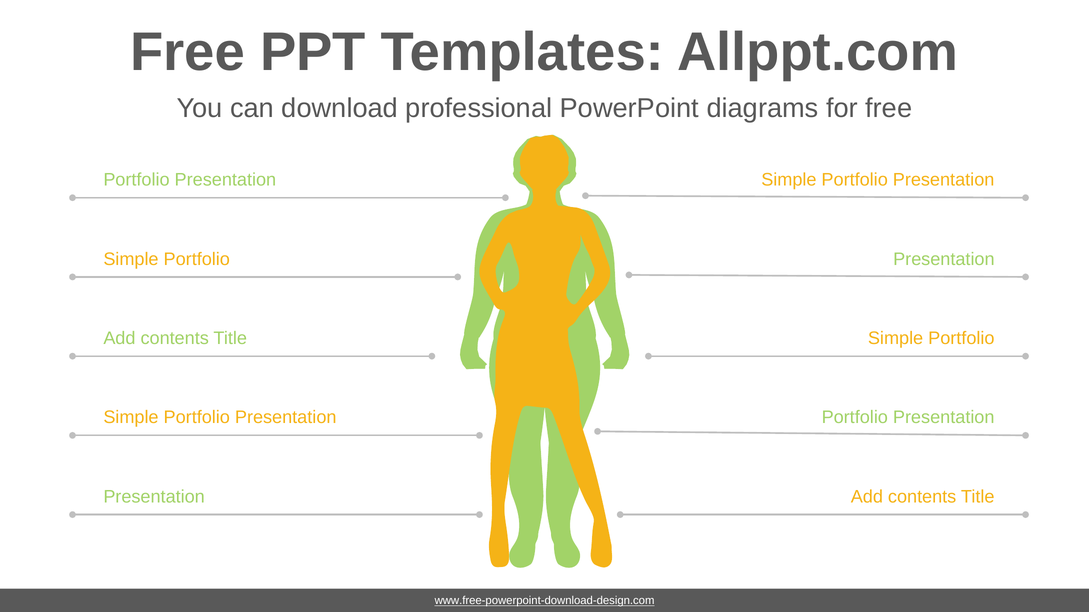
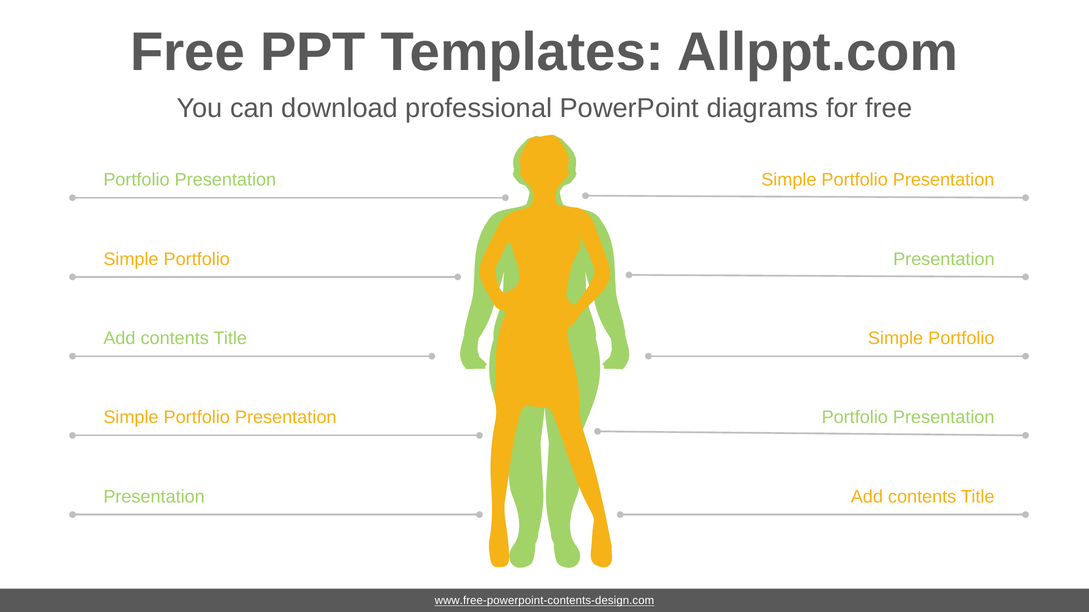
www.free-powerpoint-download-design.com: www.free-powerpoint-download-design.com -> www.free-powerpoint-contents-design.com (544, 601)
